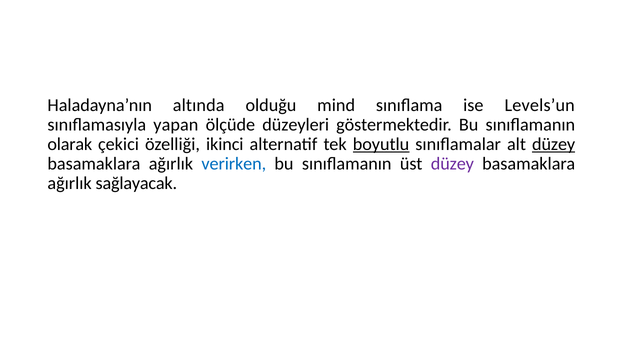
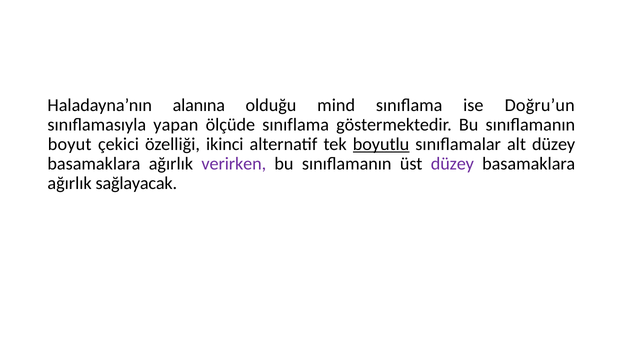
altında: altında -> alanına (199, 105)
Levels’un: Levels’un -> Doğru’un (540, 105)
ölçüde düzeyleri: düzeyleri -> sınıflama (296, 125)
olarak: olarak -> boyut (70, 144)
düzey underline: present -> none (554, 144)
verirken colour: blue -> purple (234, 164)
